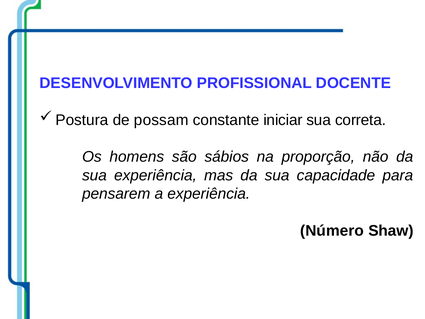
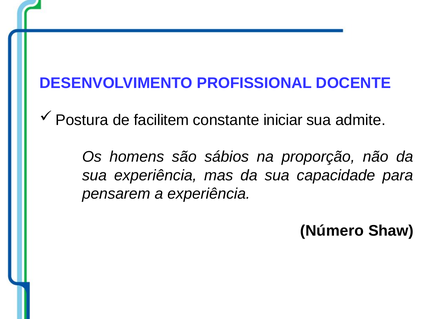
possam: possam -> facilitem (161, 120)
correta: correta -> admite (360, 120)
